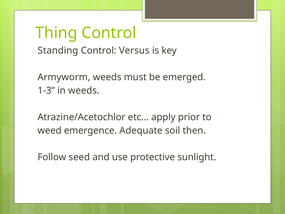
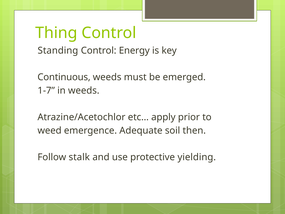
Versus: Versus -> Energy (134, 51)
Armyworm: Armyworm -> Continuous (64, 77)
1-3: 1-3 -> 1-7 (46, 90)
seed: seed -> stalk (79, 157)
sunlight: sunlight -> yielding (197, 157)
